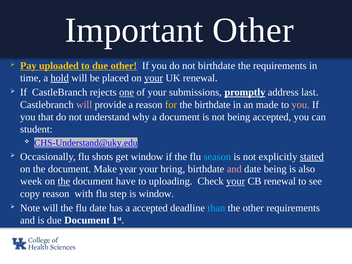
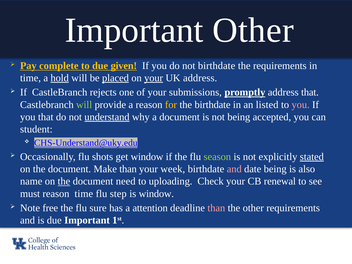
uploaded: uploaded -> complete (59, 66)
due other: other -> given (124, 66)
placed underline: none -> present (115, 78)
UK renewal: renewal -> address (200, 78)
one underline: present -> none (127, 92)
address last: last -> that (310, 92)
will colour: pink -> light green (84, 105)
made: made -> listed (267, 105)
understand underline: none -> present (107, 117)
season colour: light blue -> light green (217, 157)
Make year: year -> than (128, 169)
bring: bring -> week (173, 169)
week: week -> name (31, 181)
have: have -> need (126, 181)
your underline: present -> none (236, 181)
copy: copy -> must (30, 194)
reason with: with -> time (84, 194)
Note will: will -> free (50, 208)
flu date: date -> sure (98, 208)
a accepted: accepted -> attention (150, 208)
than colour: light blue -> pink (216, 208)
due Document: Document -> Important (87, 220)
